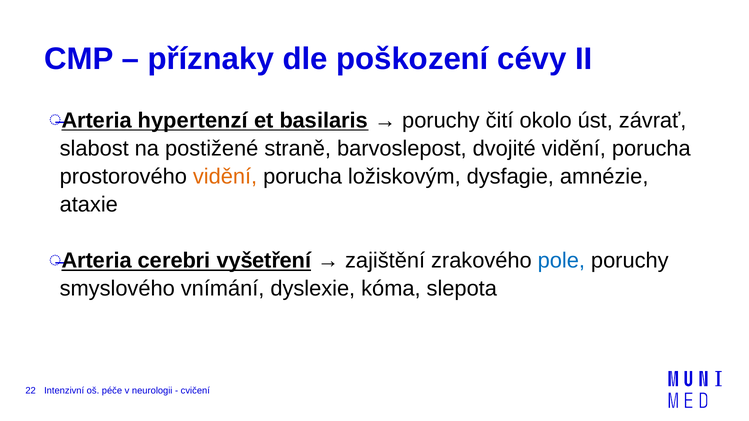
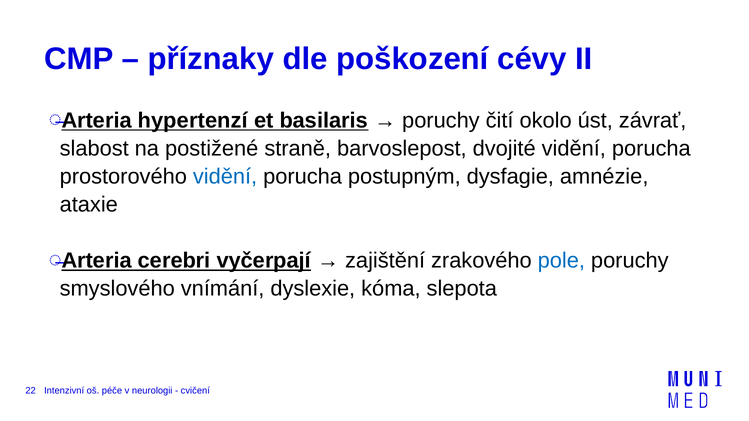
vidění colour: orange -> blue (225, 177)
ložiskovým: ložiskovým -> postupným (404, 177)
vyšetření: vyšetření -> vyčerpají (264, 261)
